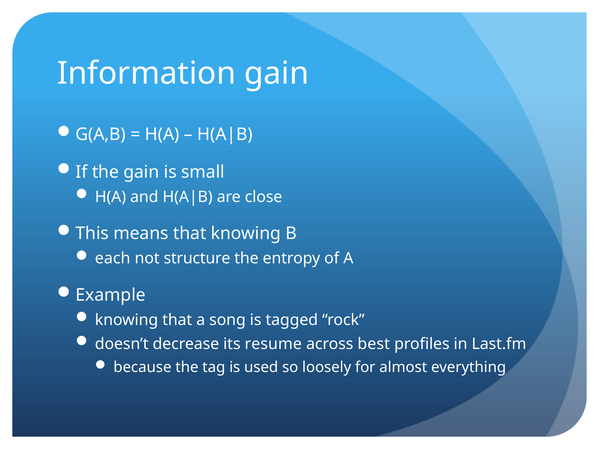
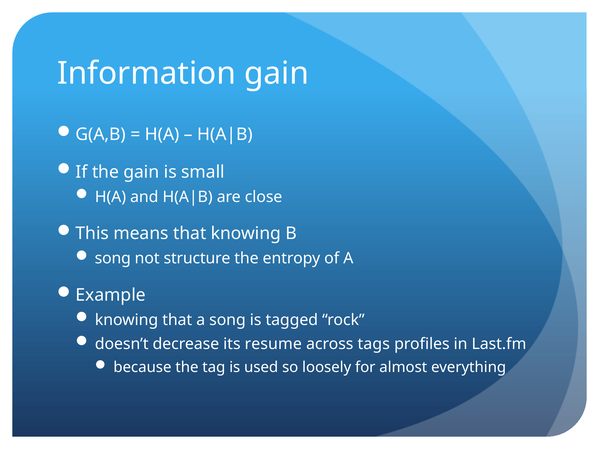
each: each -> song (113, 259)
best: best -> tags (374, 344)
